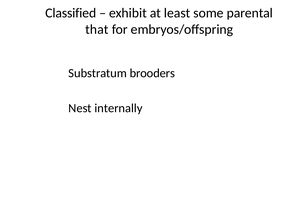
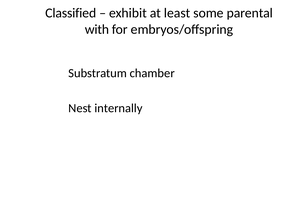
that: that -> with (97, 29)
brooders: brooders -> chamber (152, 73)
